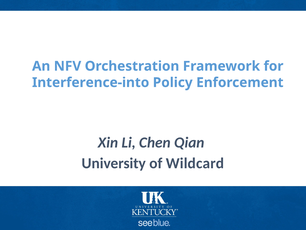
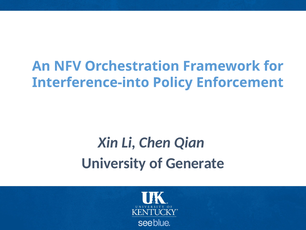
Wildcard: Wildcard -> Generate (195, 163)
